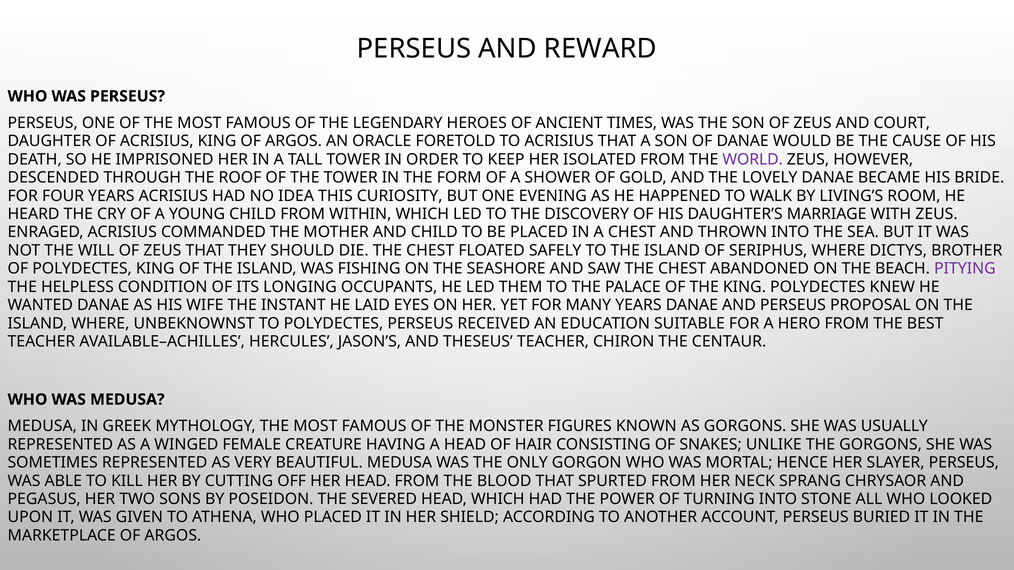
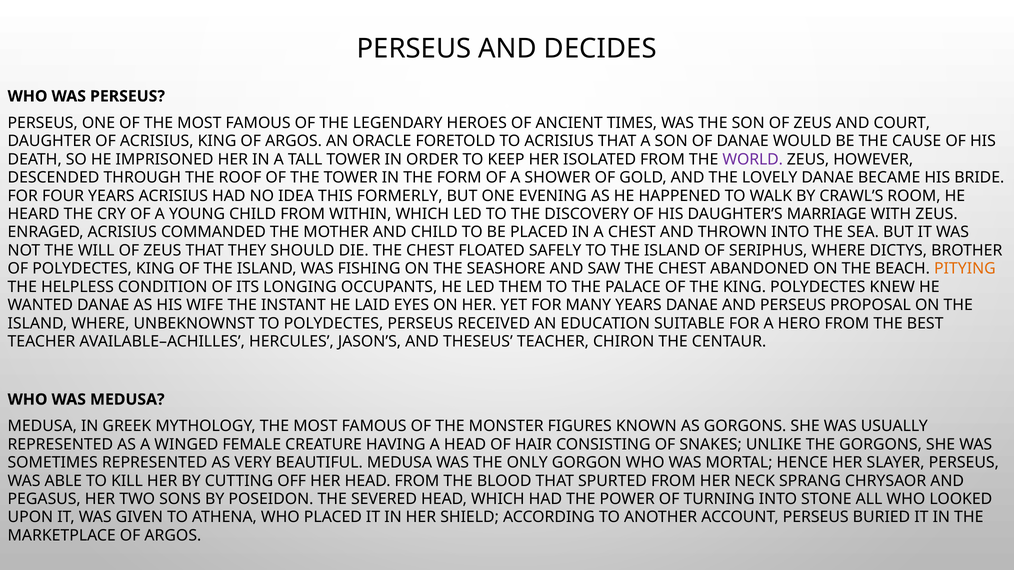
REWARD: REWARD -> DECIDES (600, 49)
CURIOSITY: CURIOSITY -> FORMERLY (400, 196)
LIVING’S: LIVING’S -> CRAWL’S (851, 196)
PITYING colour: purple -> orange (965, 269)
